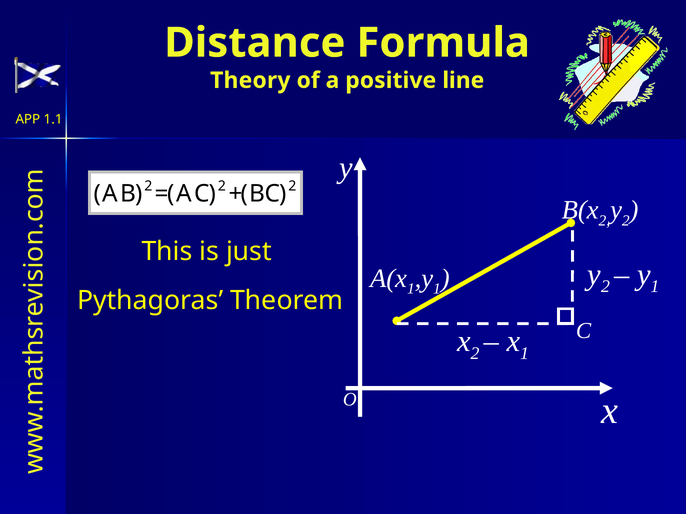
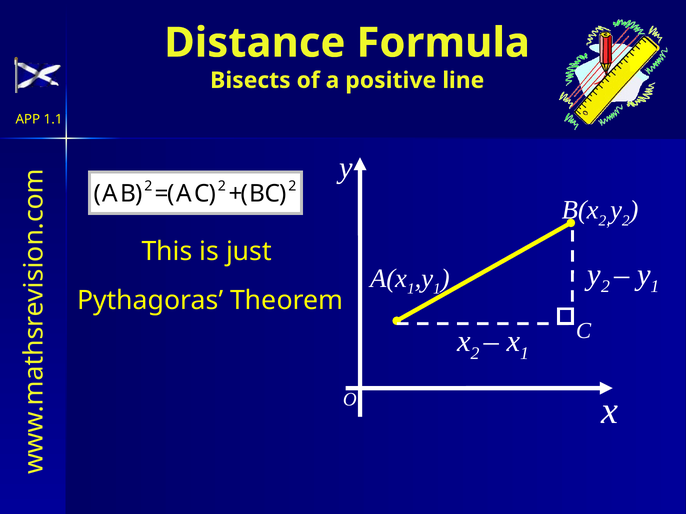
Theory: Theory -> Bisects (250, 80)
